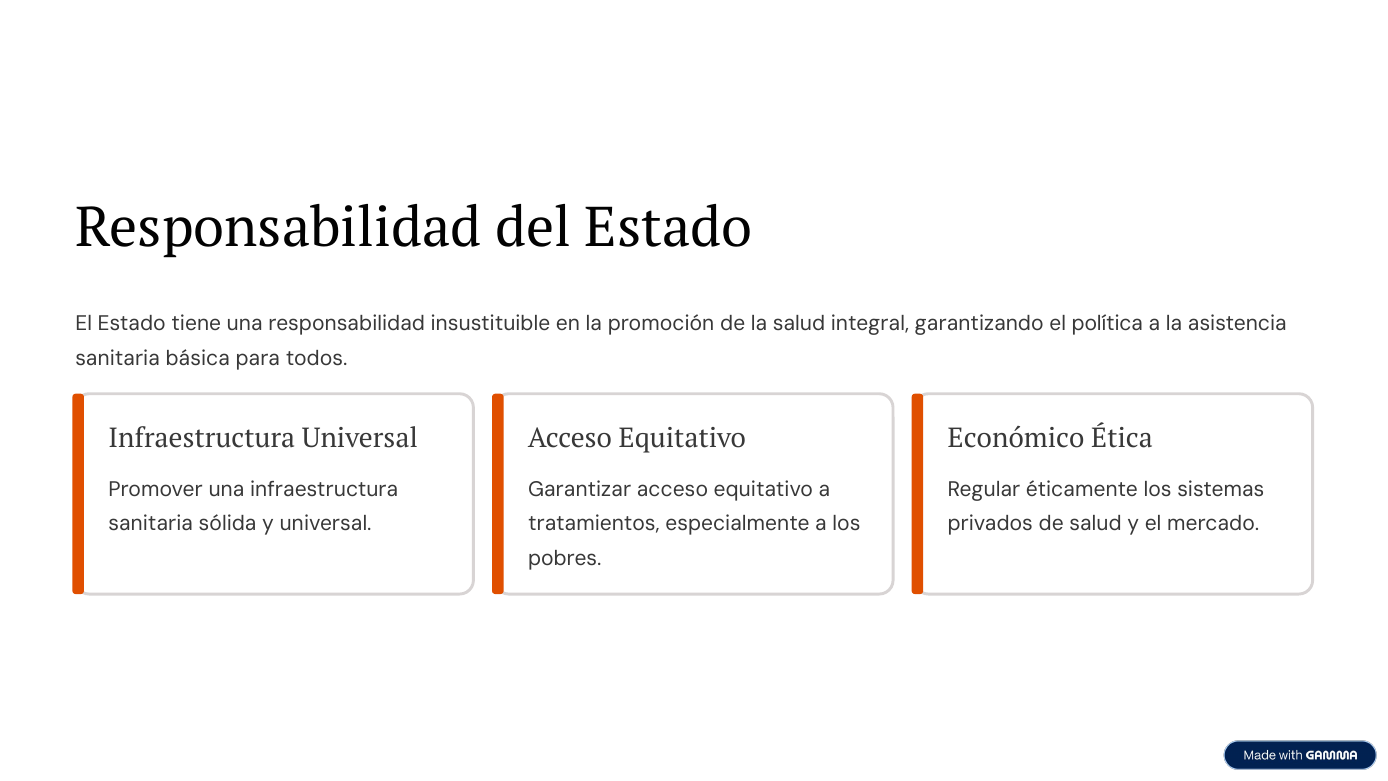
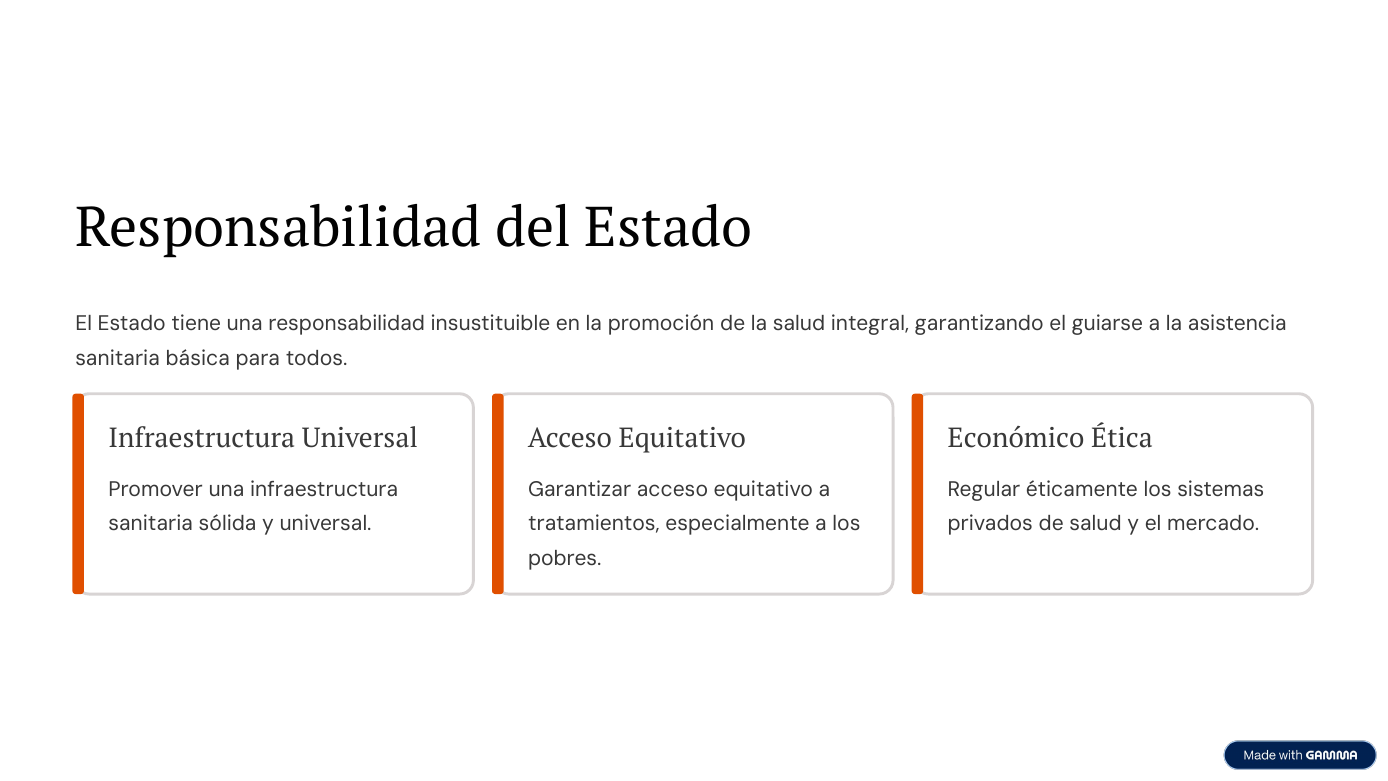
política: política -> guiarse (1107, 324)
